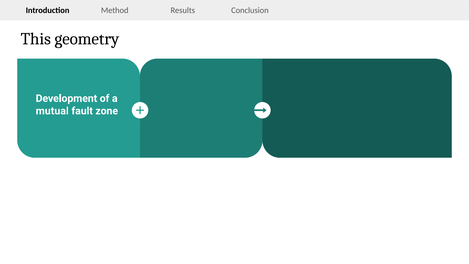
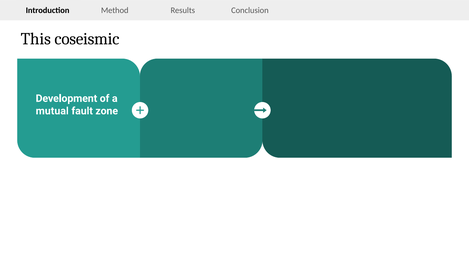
geometry: geometry -> coseismic (87, 39)
